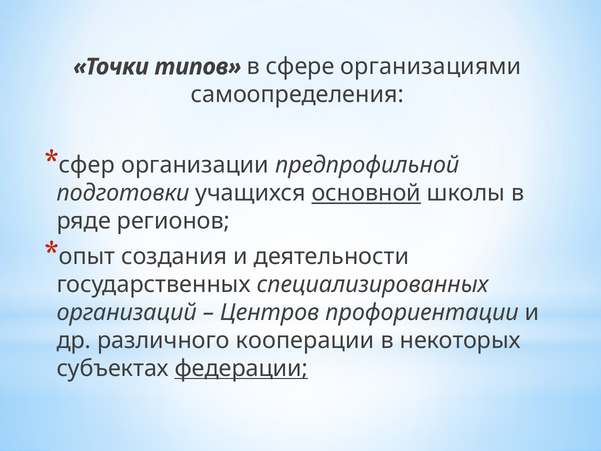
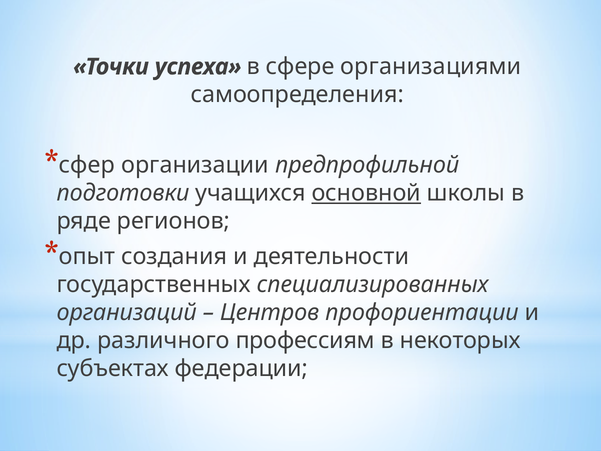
типов: типов -> успеха (198, 67)
кооперации: кооперации -> профессиям (305, 340)
федерации underline: present -> none (241, 368)
